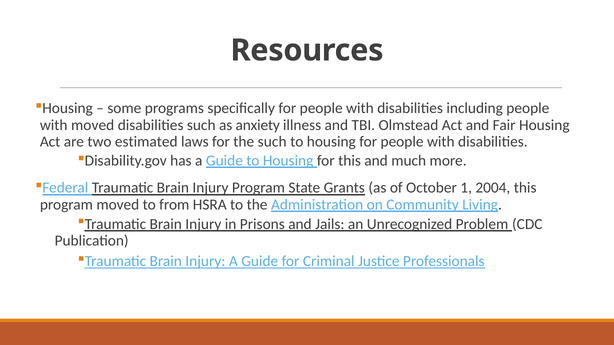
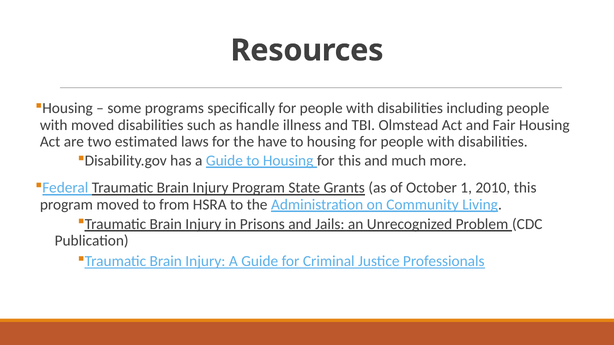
anxiety: anxiety -> handle (258, 125)
the such: such -> have (272, 142)
2004: 2004 -> 2010 (493, 188)
